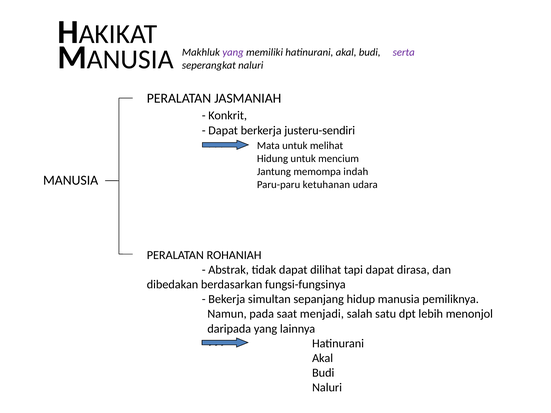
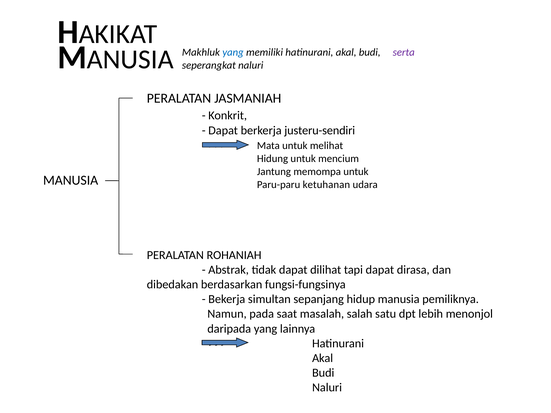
yang colour: purple -> blue (233, 52)
memompa indah: indah -> untuk (356, 172)
menjadi: menjadi -> masalah (322, 314)
